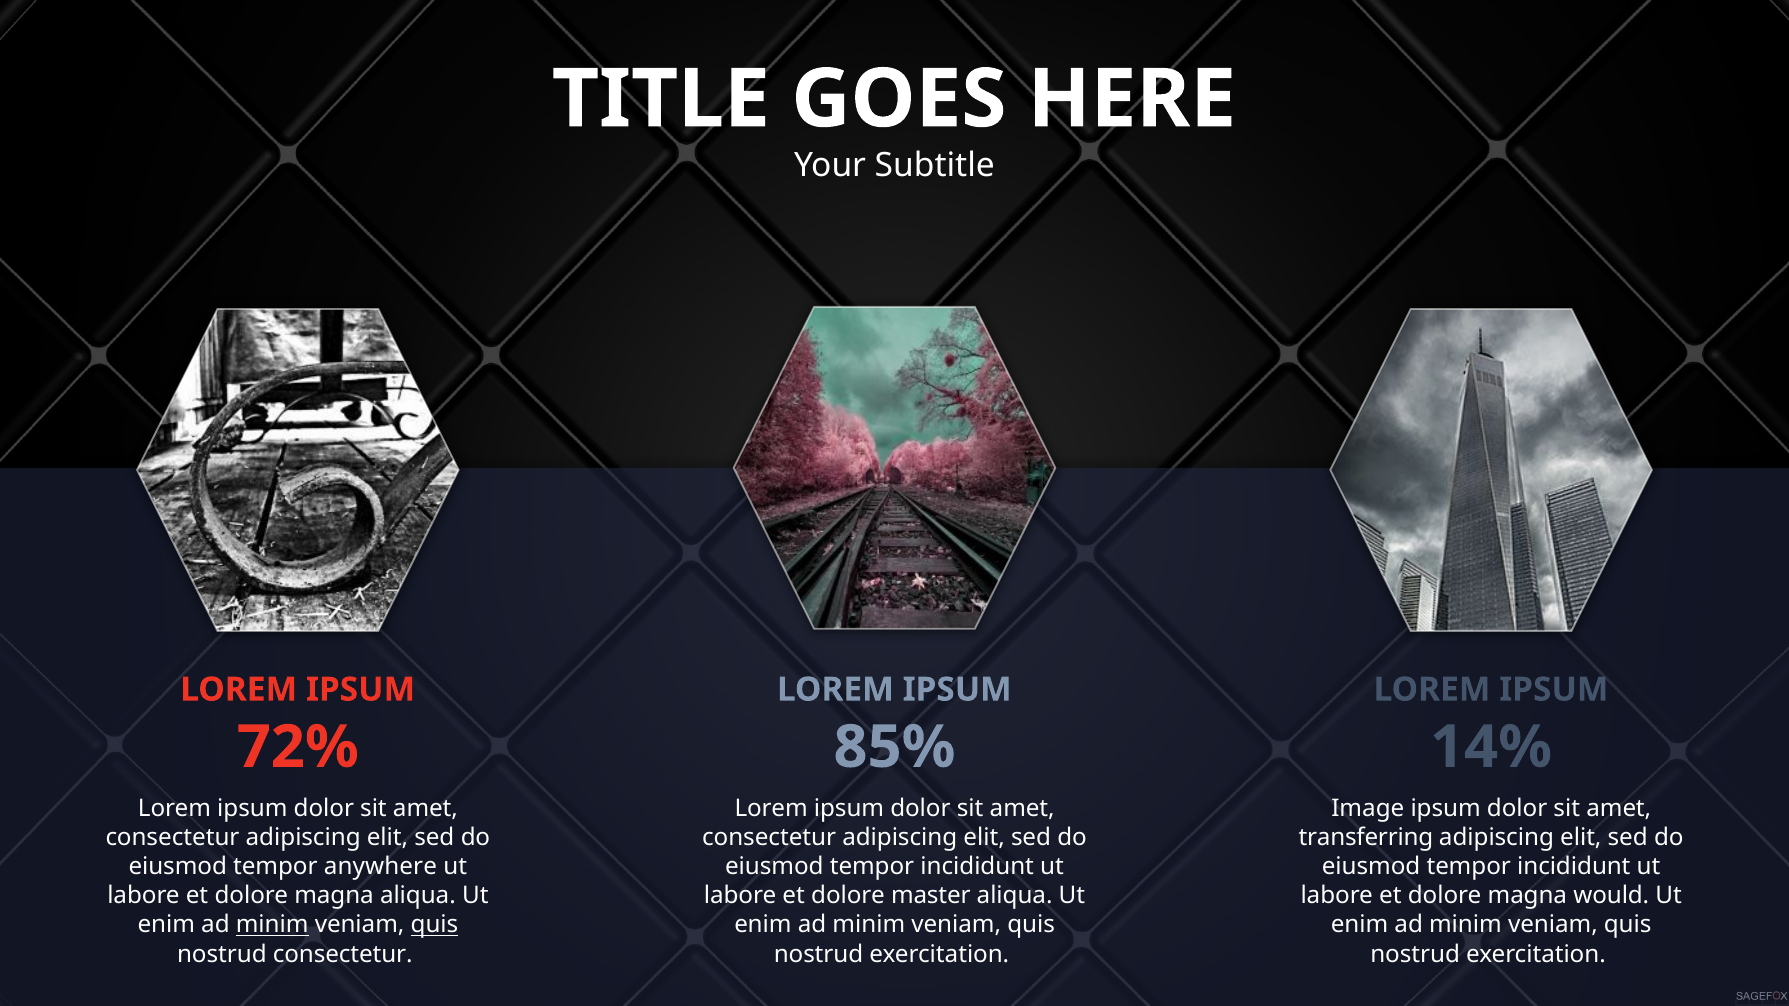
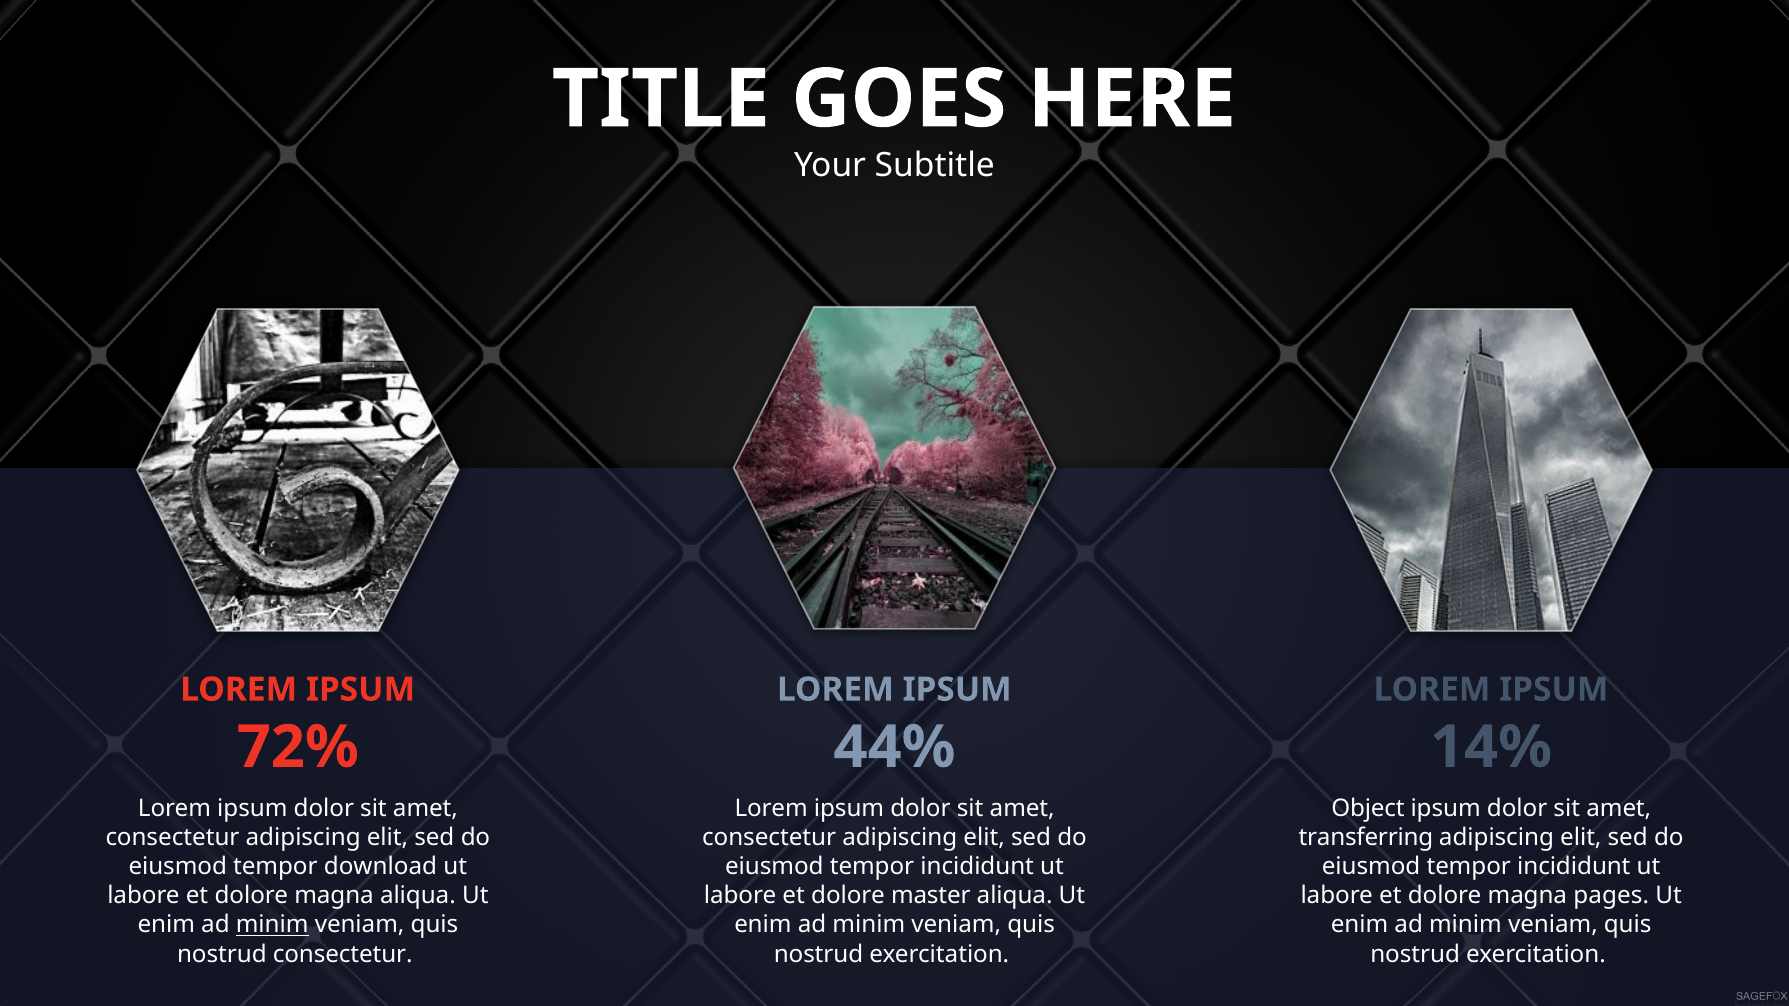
85%: 85% -> 44% (894, 747)
Image: Image -> Object (1368, 809)
anywhere: anywhere -> download (380, 867)
would: would -> pages (1611, 896)
quis underline: present -> none (435, 925)
